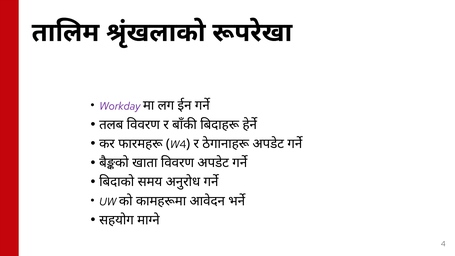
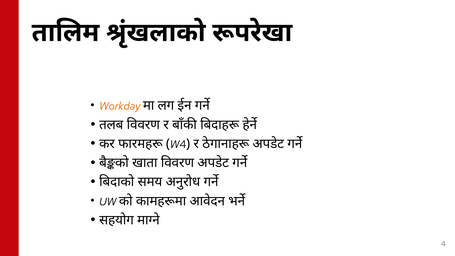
Workday colour: purple -> orange (120, 106)
